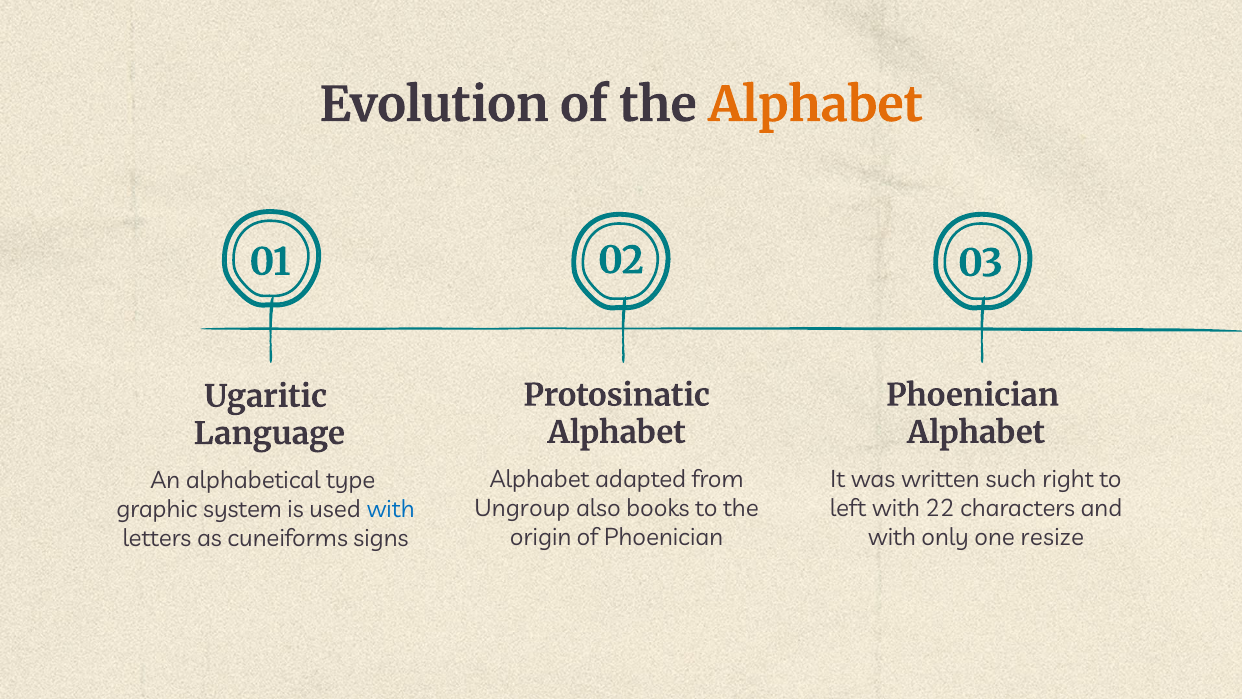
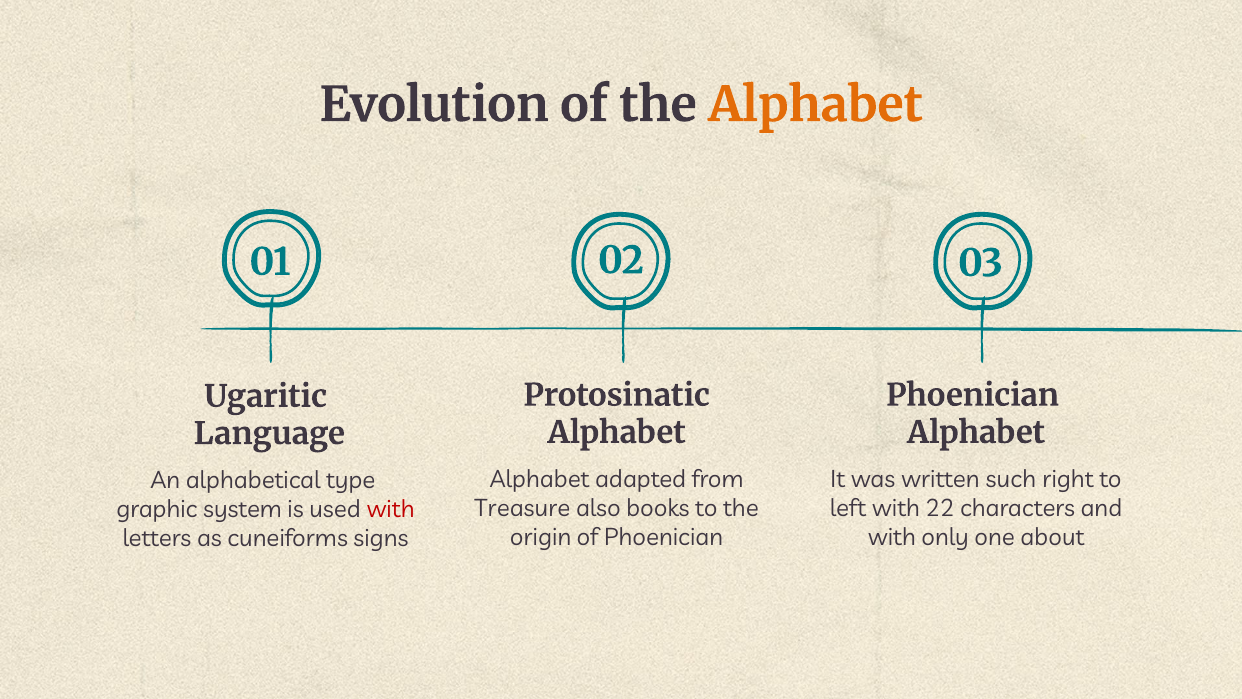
Ungroup: Ungroup -> Treasure (522, 508)
with colour: blue -> red (390, 510)
resize: resize -> about (1052, 537)
